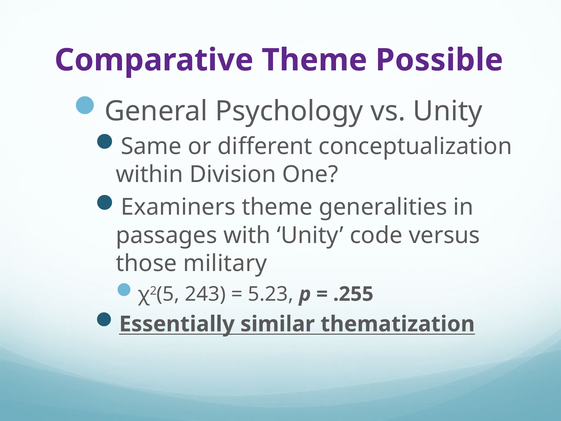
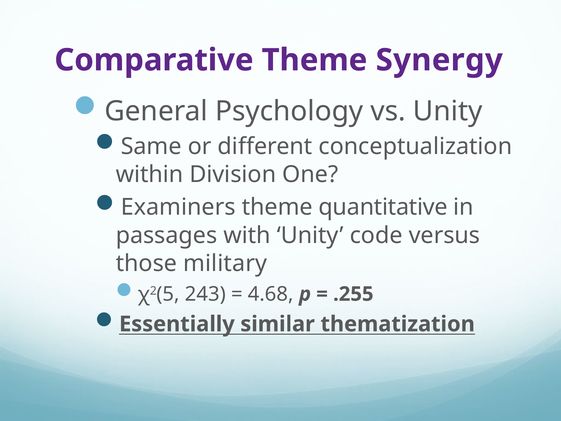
Possible: Possible -> Synergy (439, 60)
generalities: generalities -> quantitative (383, 207)
5.23: 5.23 -> 4.68 (271, 294)
